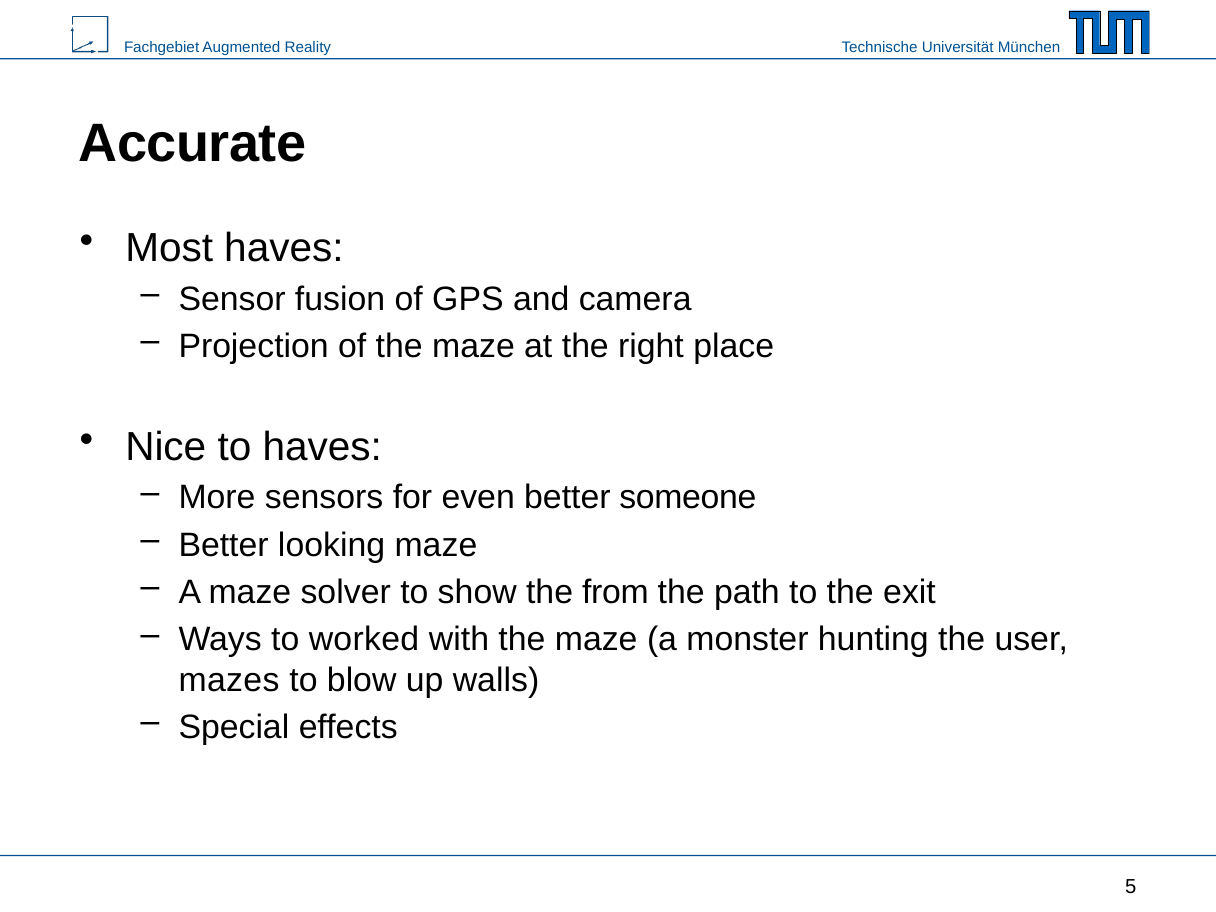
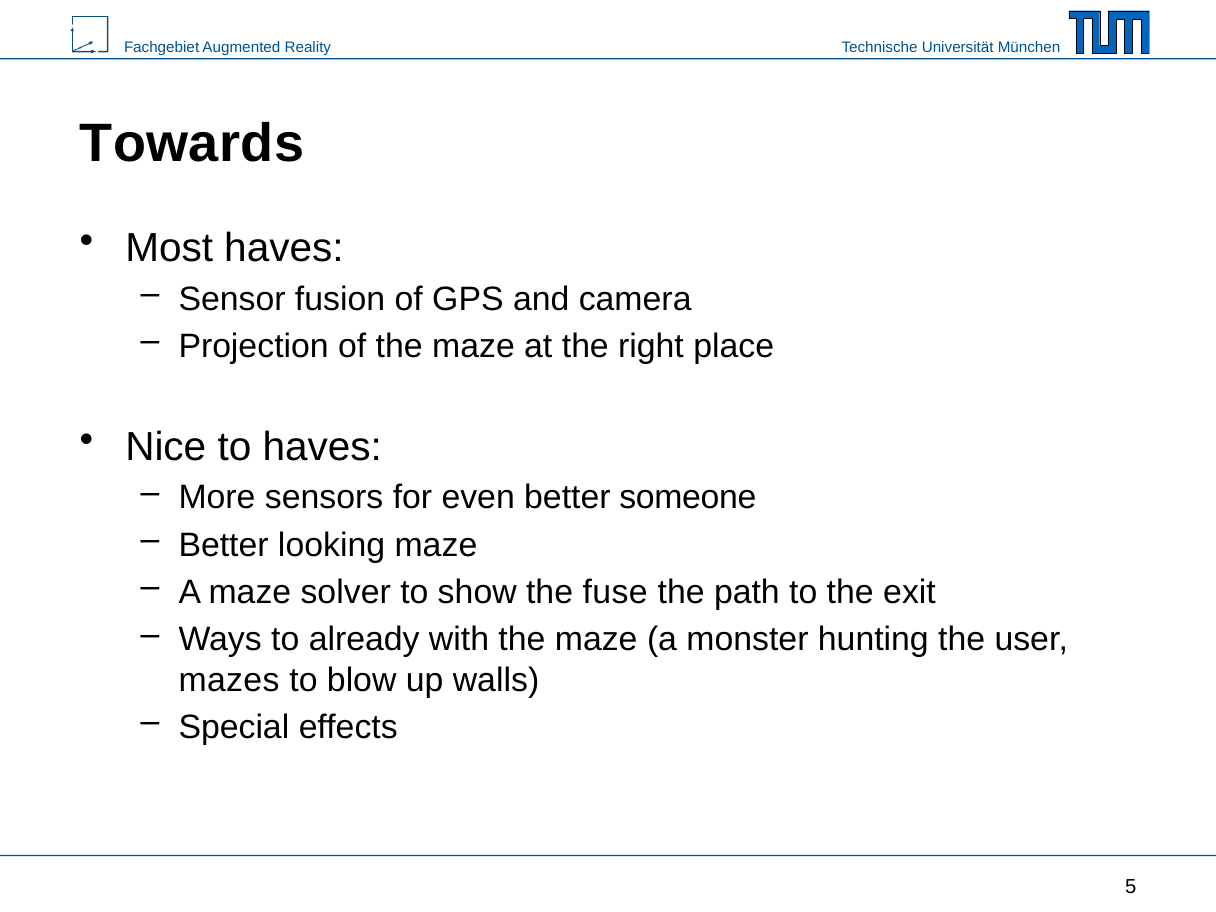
Accurate: Accurate -> Towards (192, 144)
from: from -> fuse (615, 592)
worked: worked -> already (364, 639)
